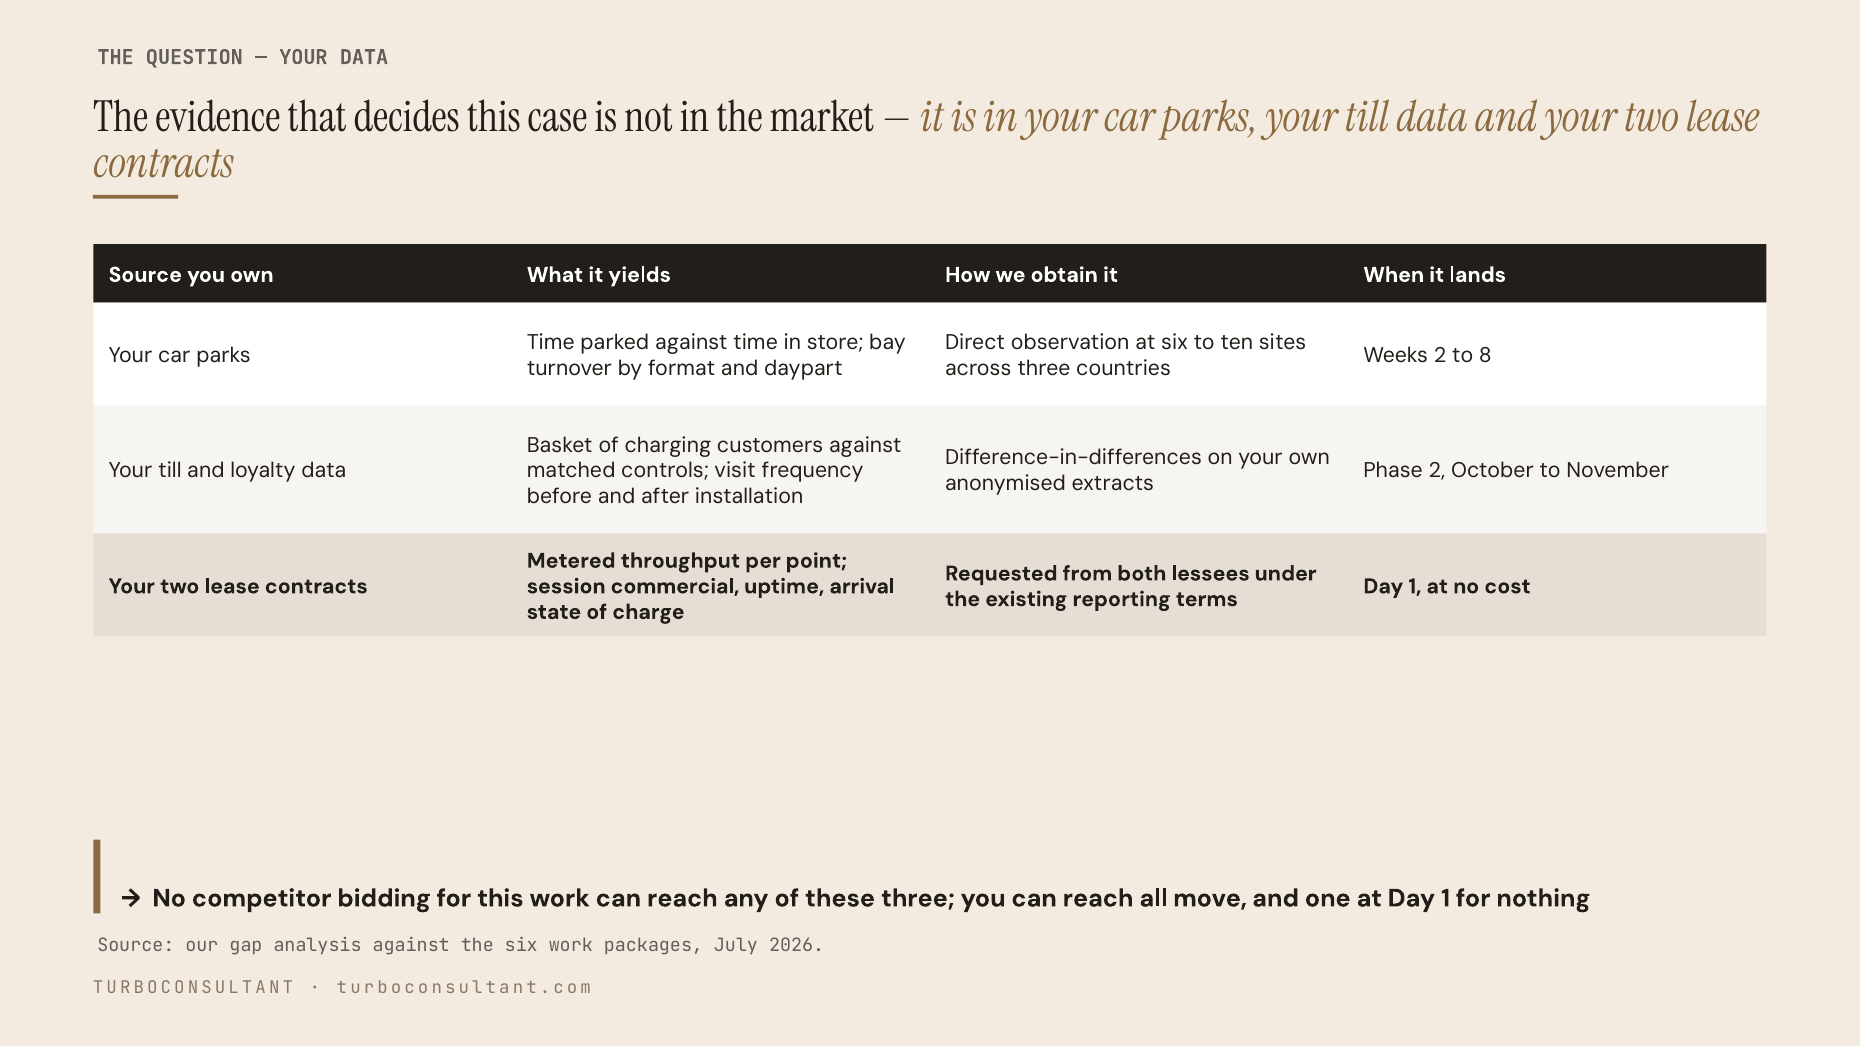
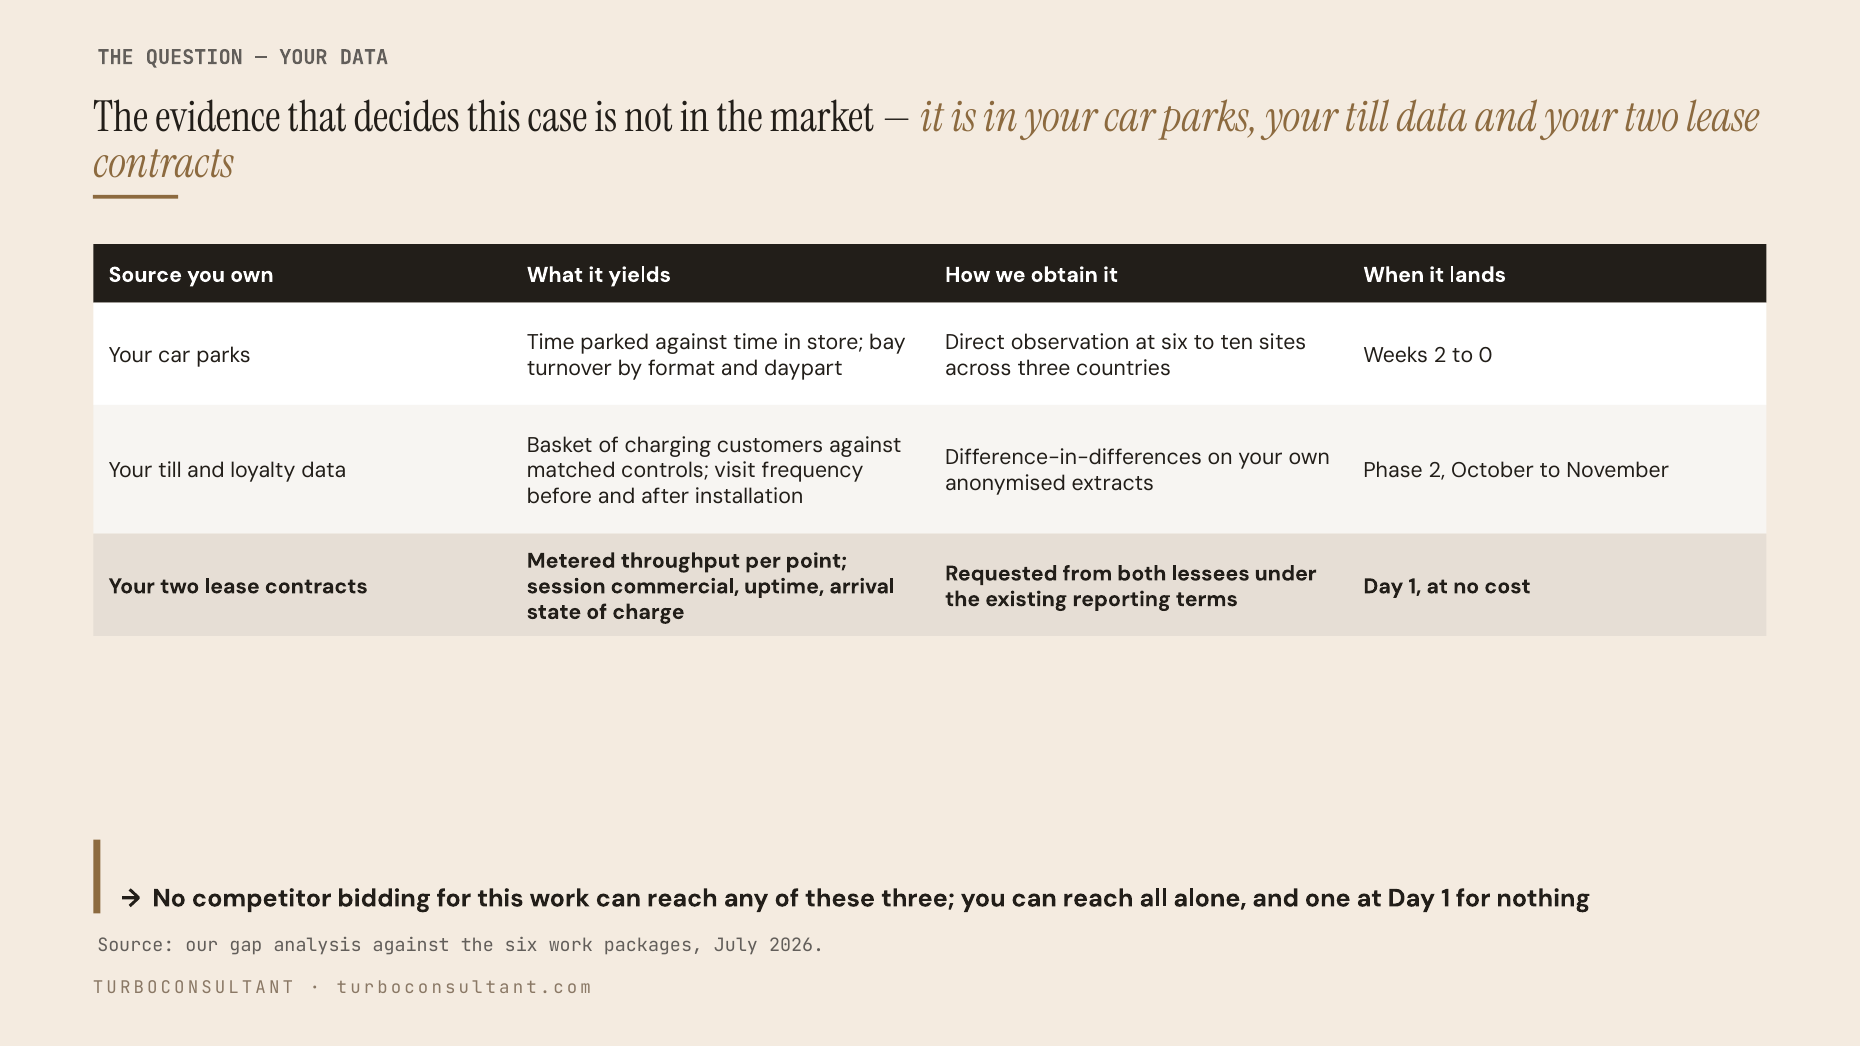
8: 8 -> 0 (1486, 355)
move: move -> alone (1210, 898)
